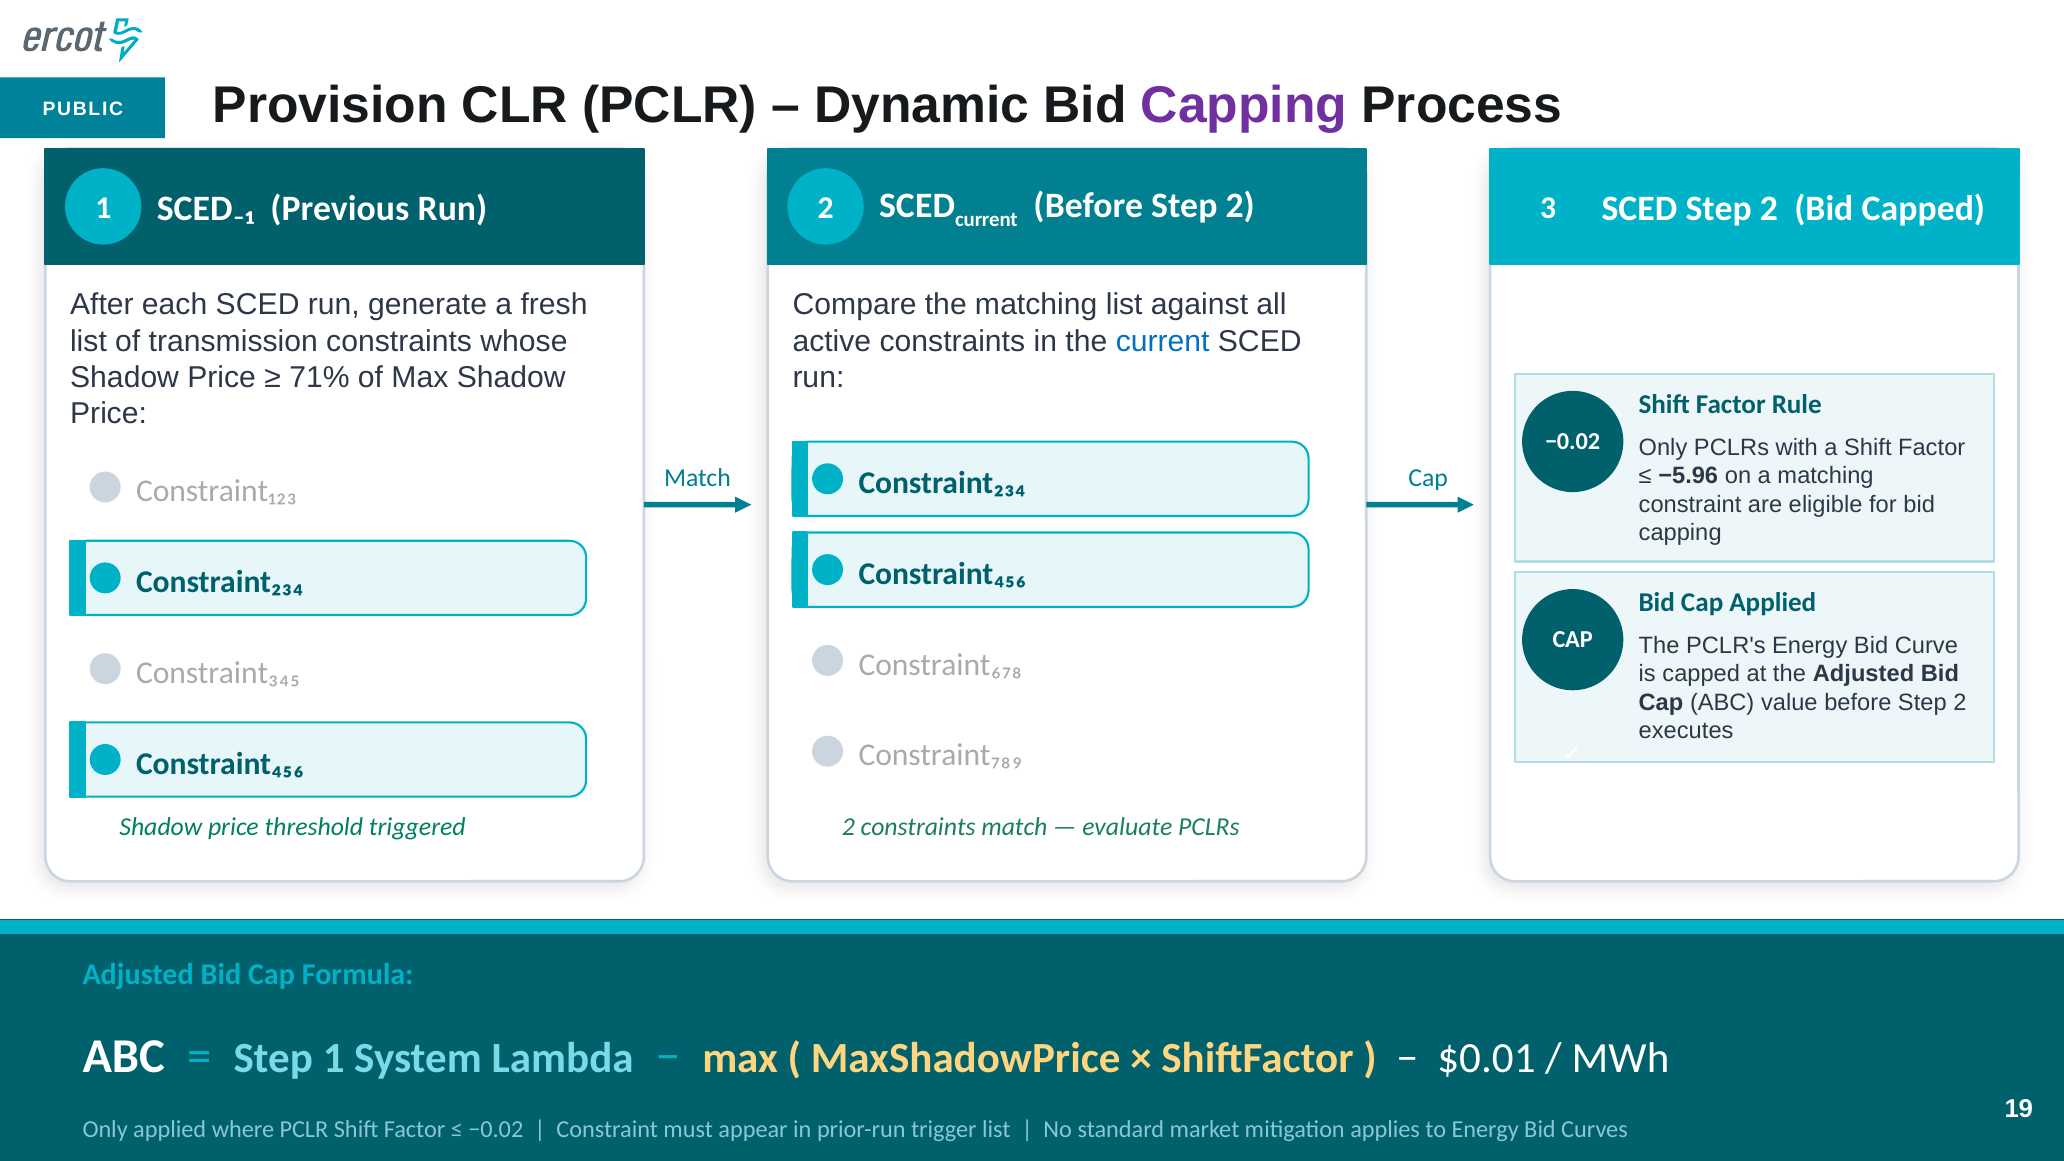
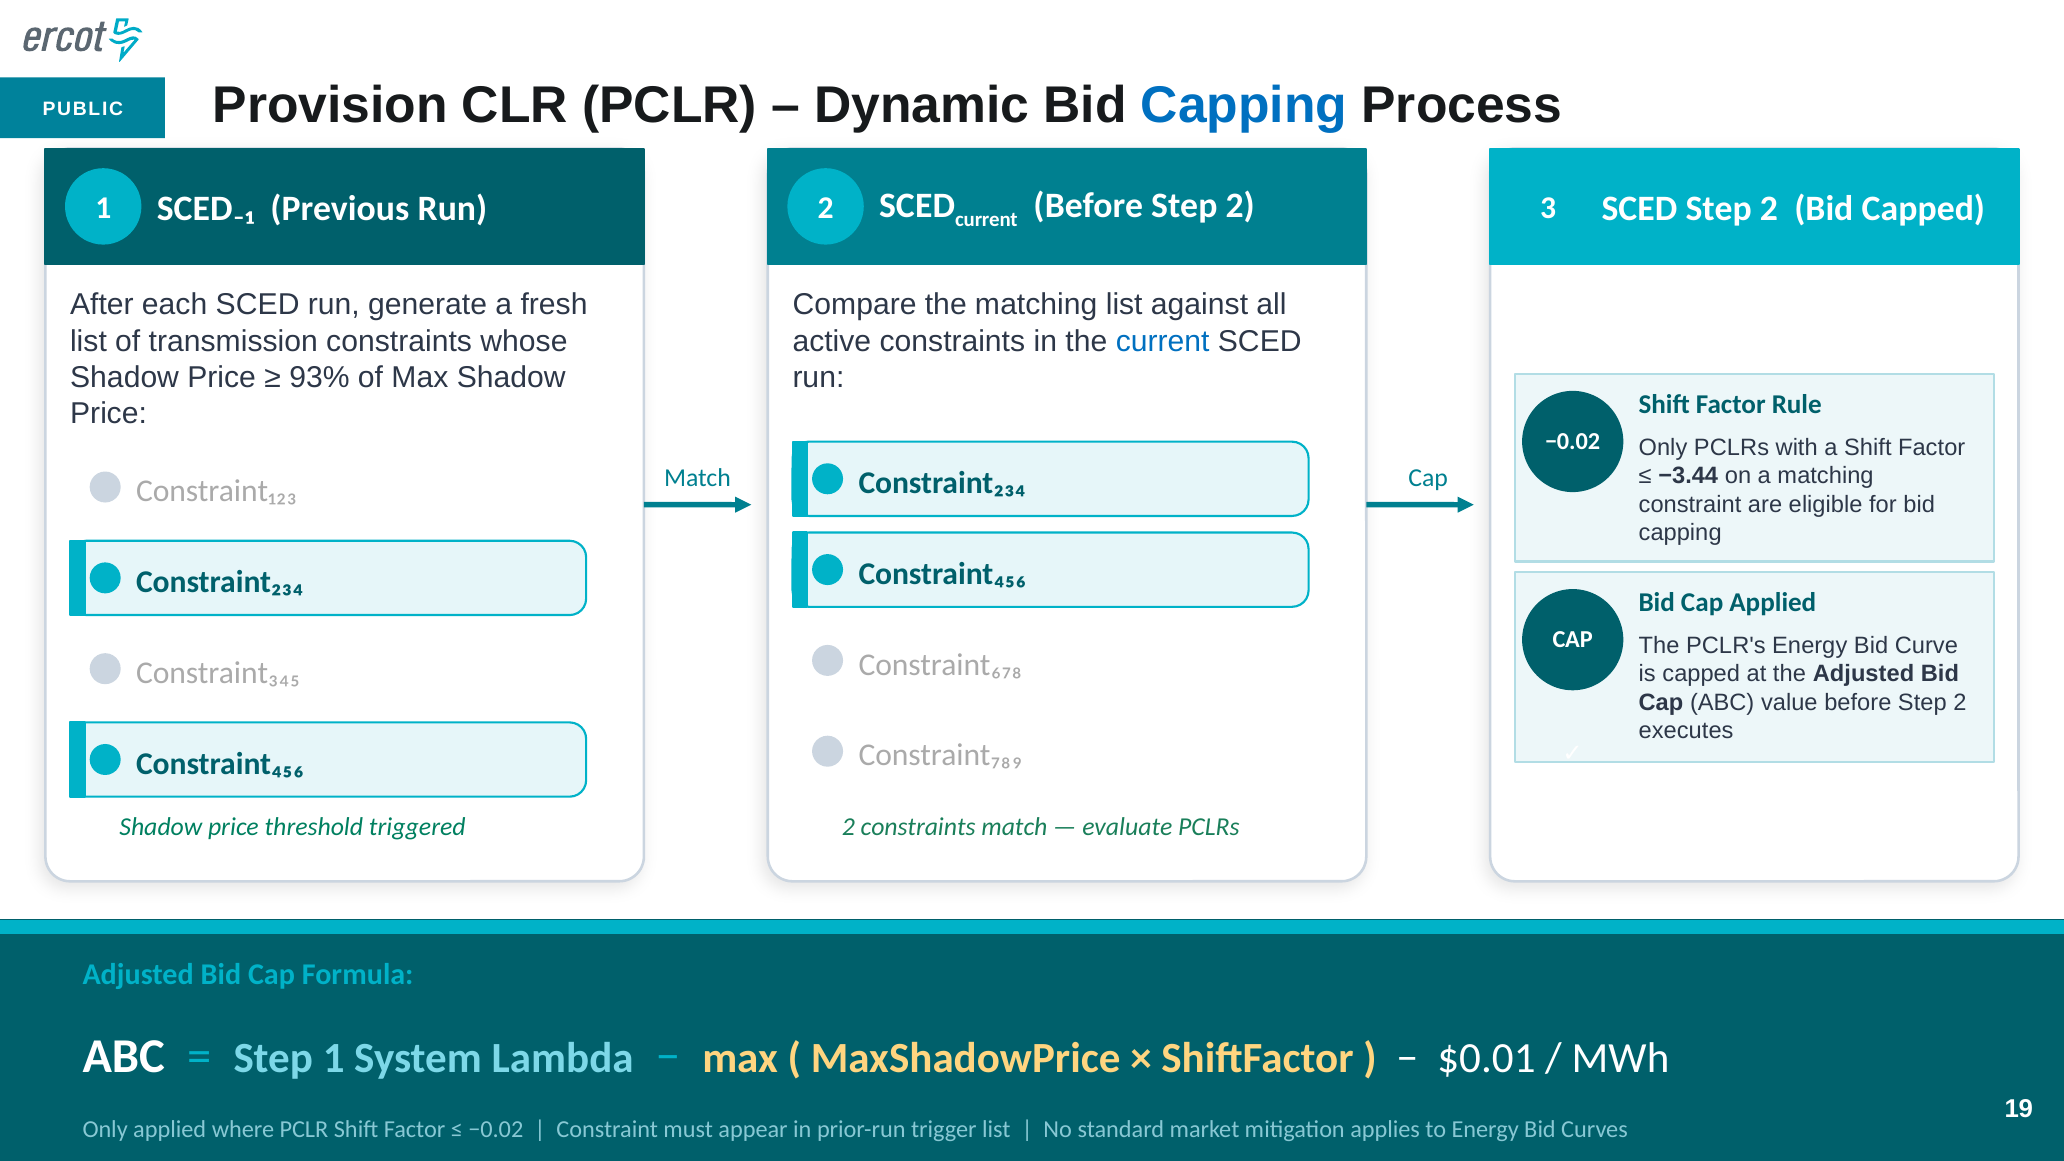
Capping colour: purple -> blue (1244, 105)
71%: 71% -> 93% (320, 377)
−5.96: −5.96 -> −3.44 (1688, 476)
